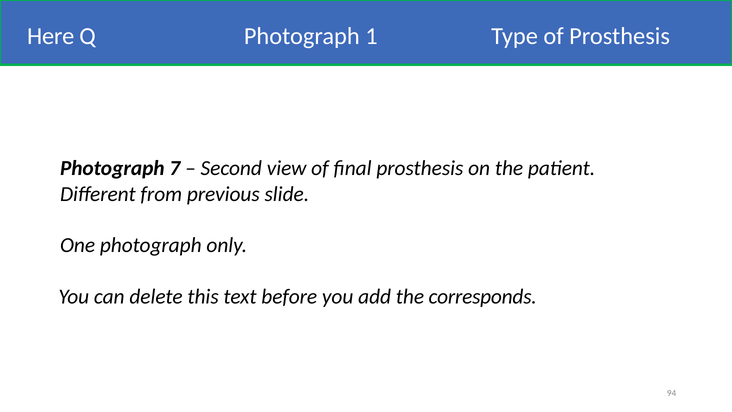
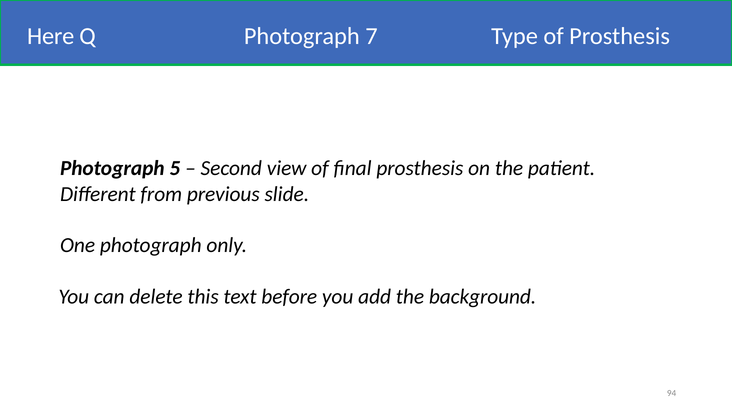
1: 1 -> 7 (371, 36)
7: 7 -> 5 (175, 168)
corresponds: corresponds -> background (483, 296)
